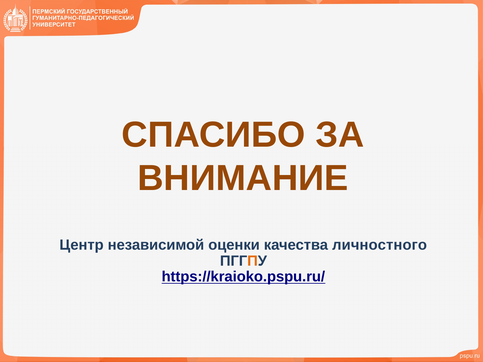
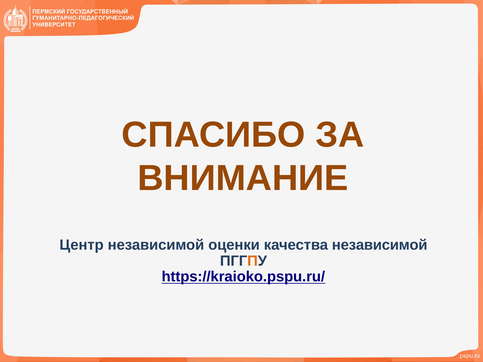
качества личностного: личностного -> независимой (380, 245)
